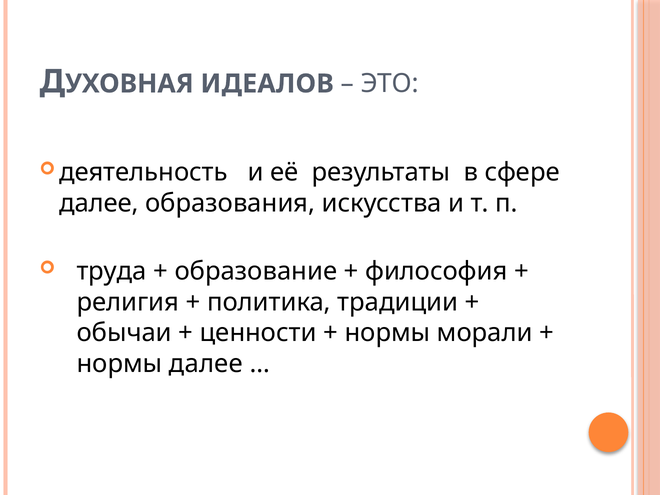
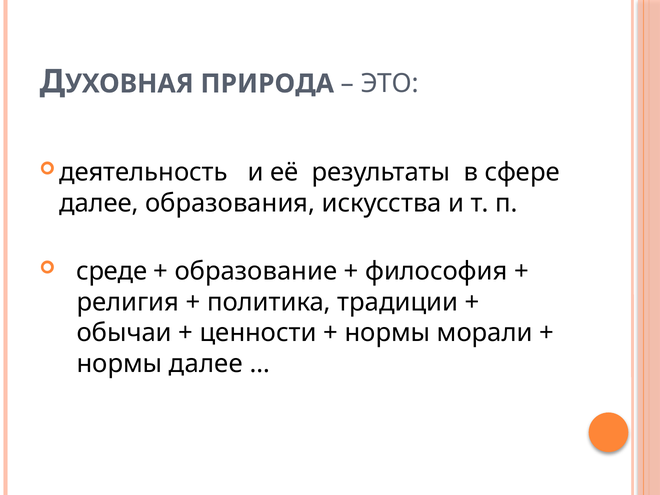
ИДЕАЛОВ: ИДЕАЛОВ -> ПРИРОДА (267, 84)
труда: труда -> среде (112, 271)
